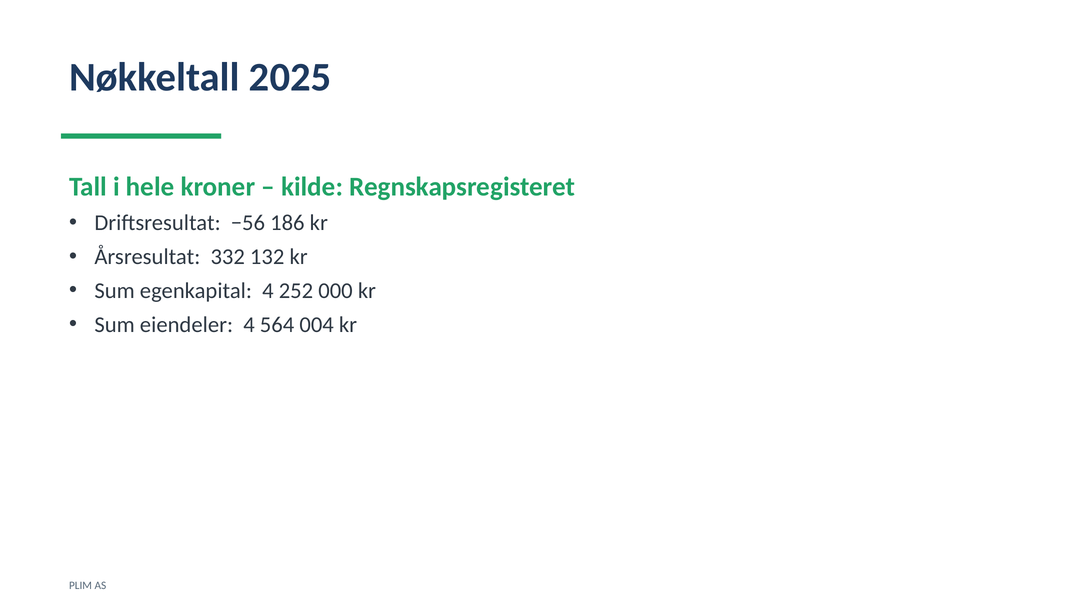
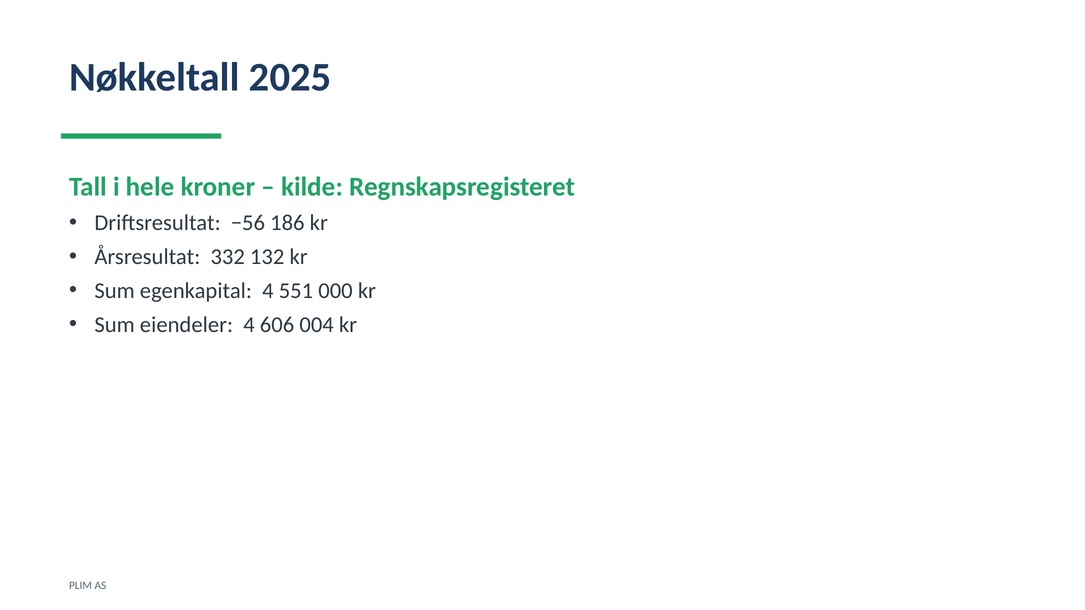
252: 252 -> 551 (296, 291)
564: 564 -> 606 (277, 325)
